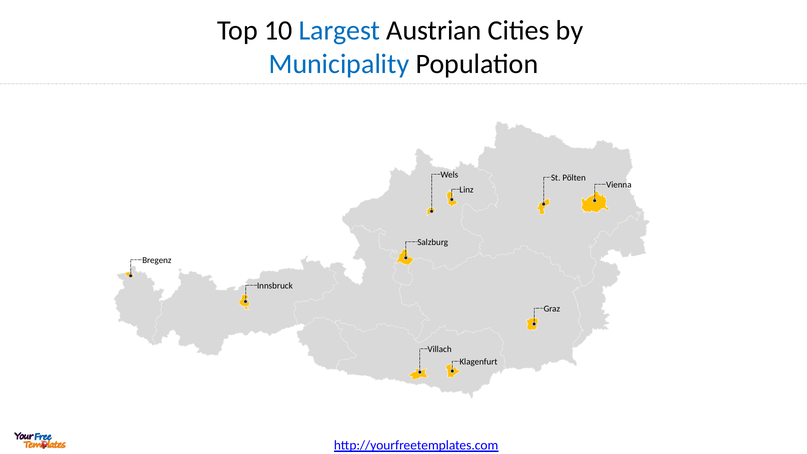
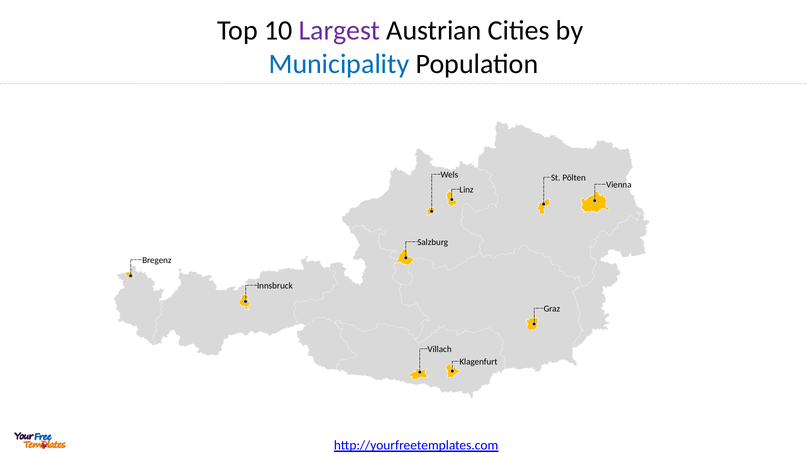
Largest colour: blue -> purple (339, 31)
